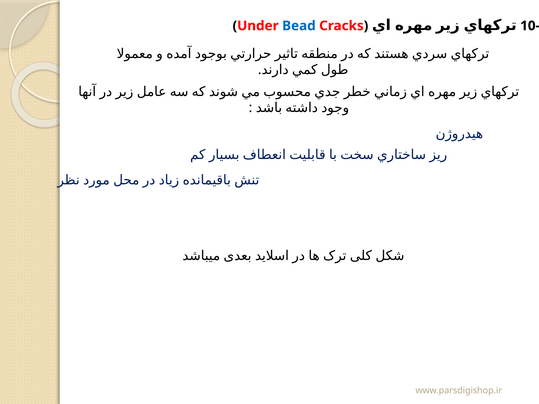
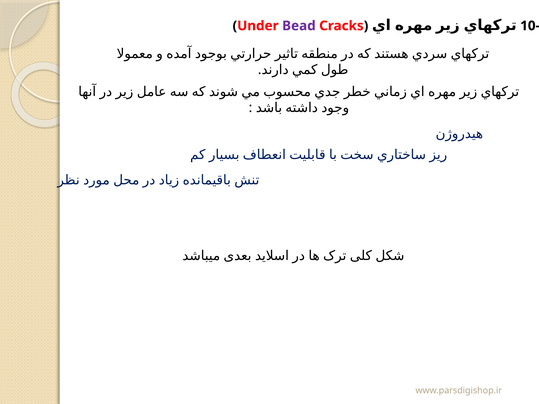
Bead colour: blue -> purple (299, 26)
